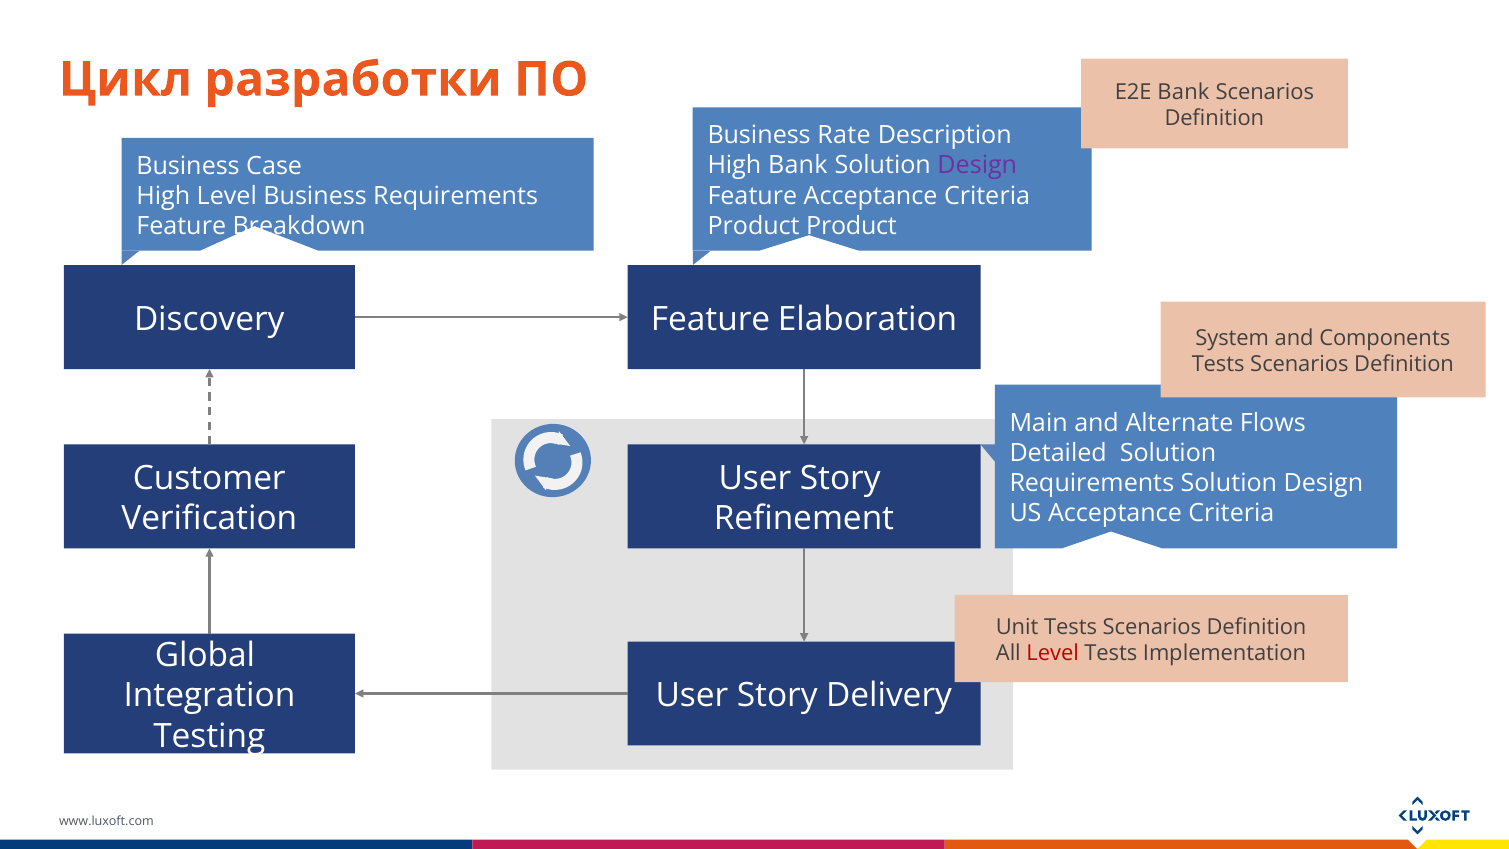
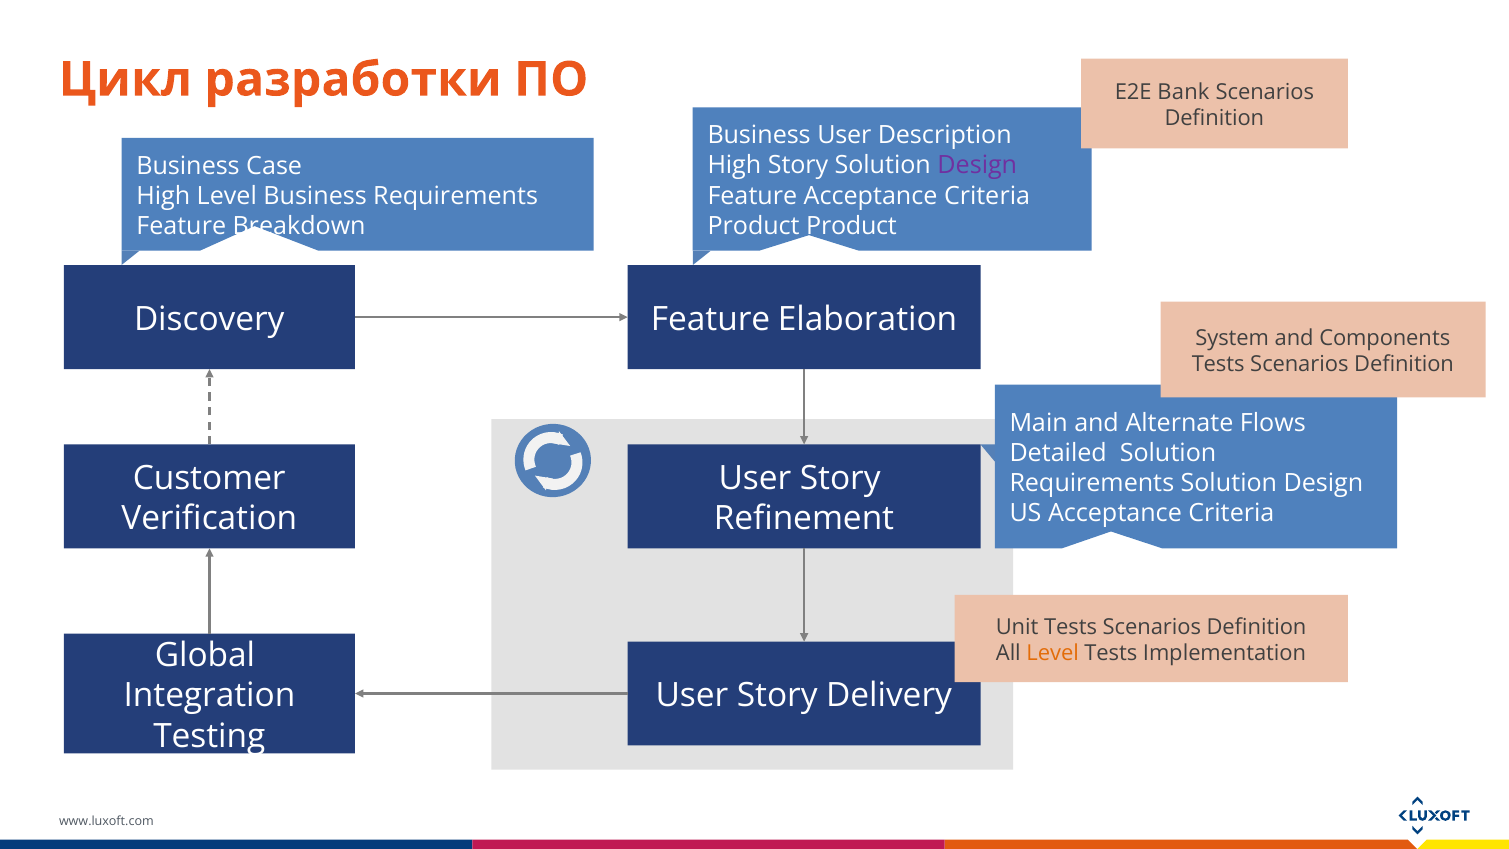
Business Rate: Rate -> User (844, 135)
High Bank: Bank -> Story (798, 166)
Level colour: red -> orange (1053, 653)
